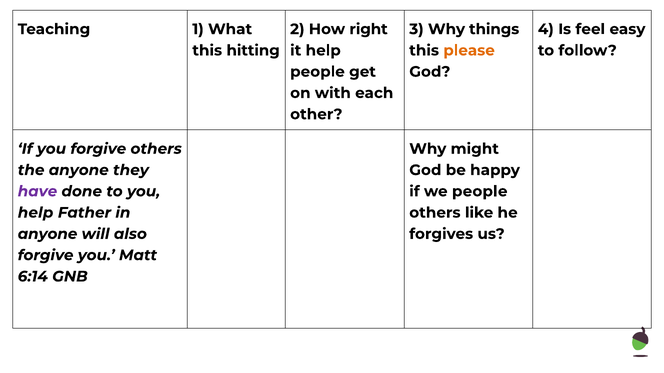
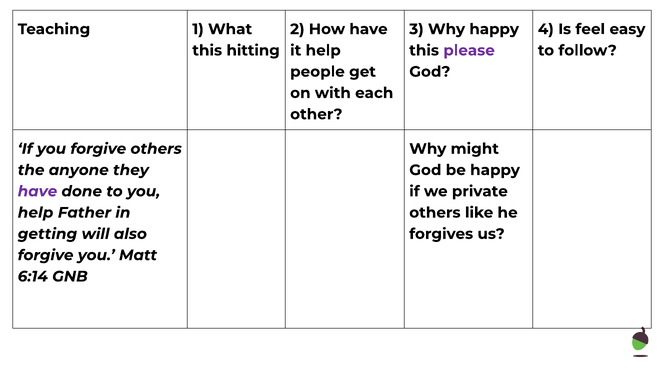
How right: right -> have (369, 29)
Why things: things -> happy (494, 29)
please colour: orange -> purple (469, 51)
we people: people -> private (480, 192)
anyone: anyone -> getting (47, 234)
